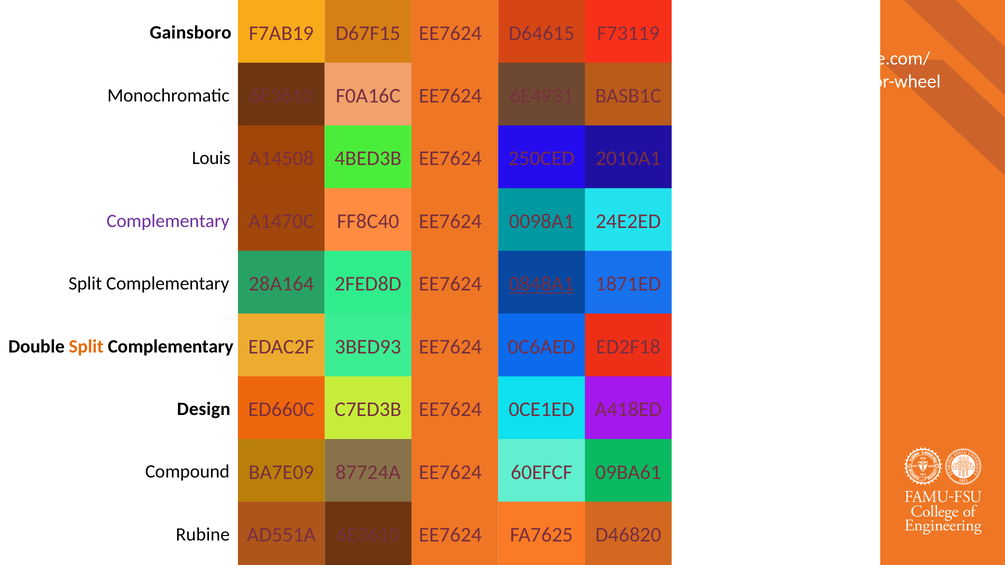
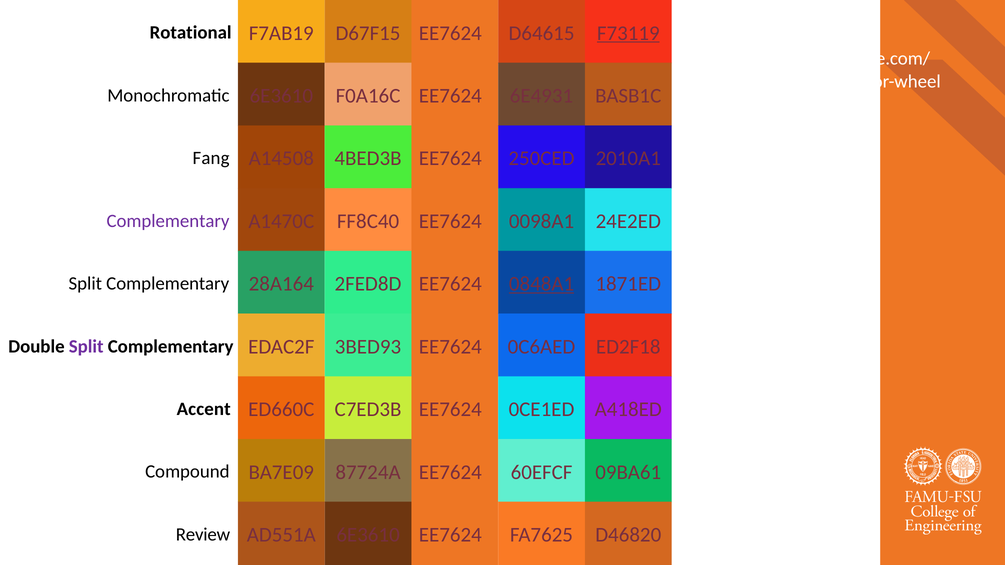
Gainsboro: Gainsboro -> Rotational (191, 33)
F73119 underline: none -> present (628, 33)
Louis: Louis -> Fang (211, 158)
Split colour: orange -> purple (86, 346)
Design: Design -> Accent (204, 409)
Rubine: Rubine -> Review (203, 535)
